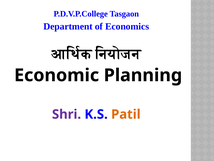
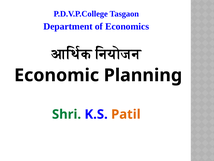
Shri colour: purple -> green (67, 114)
